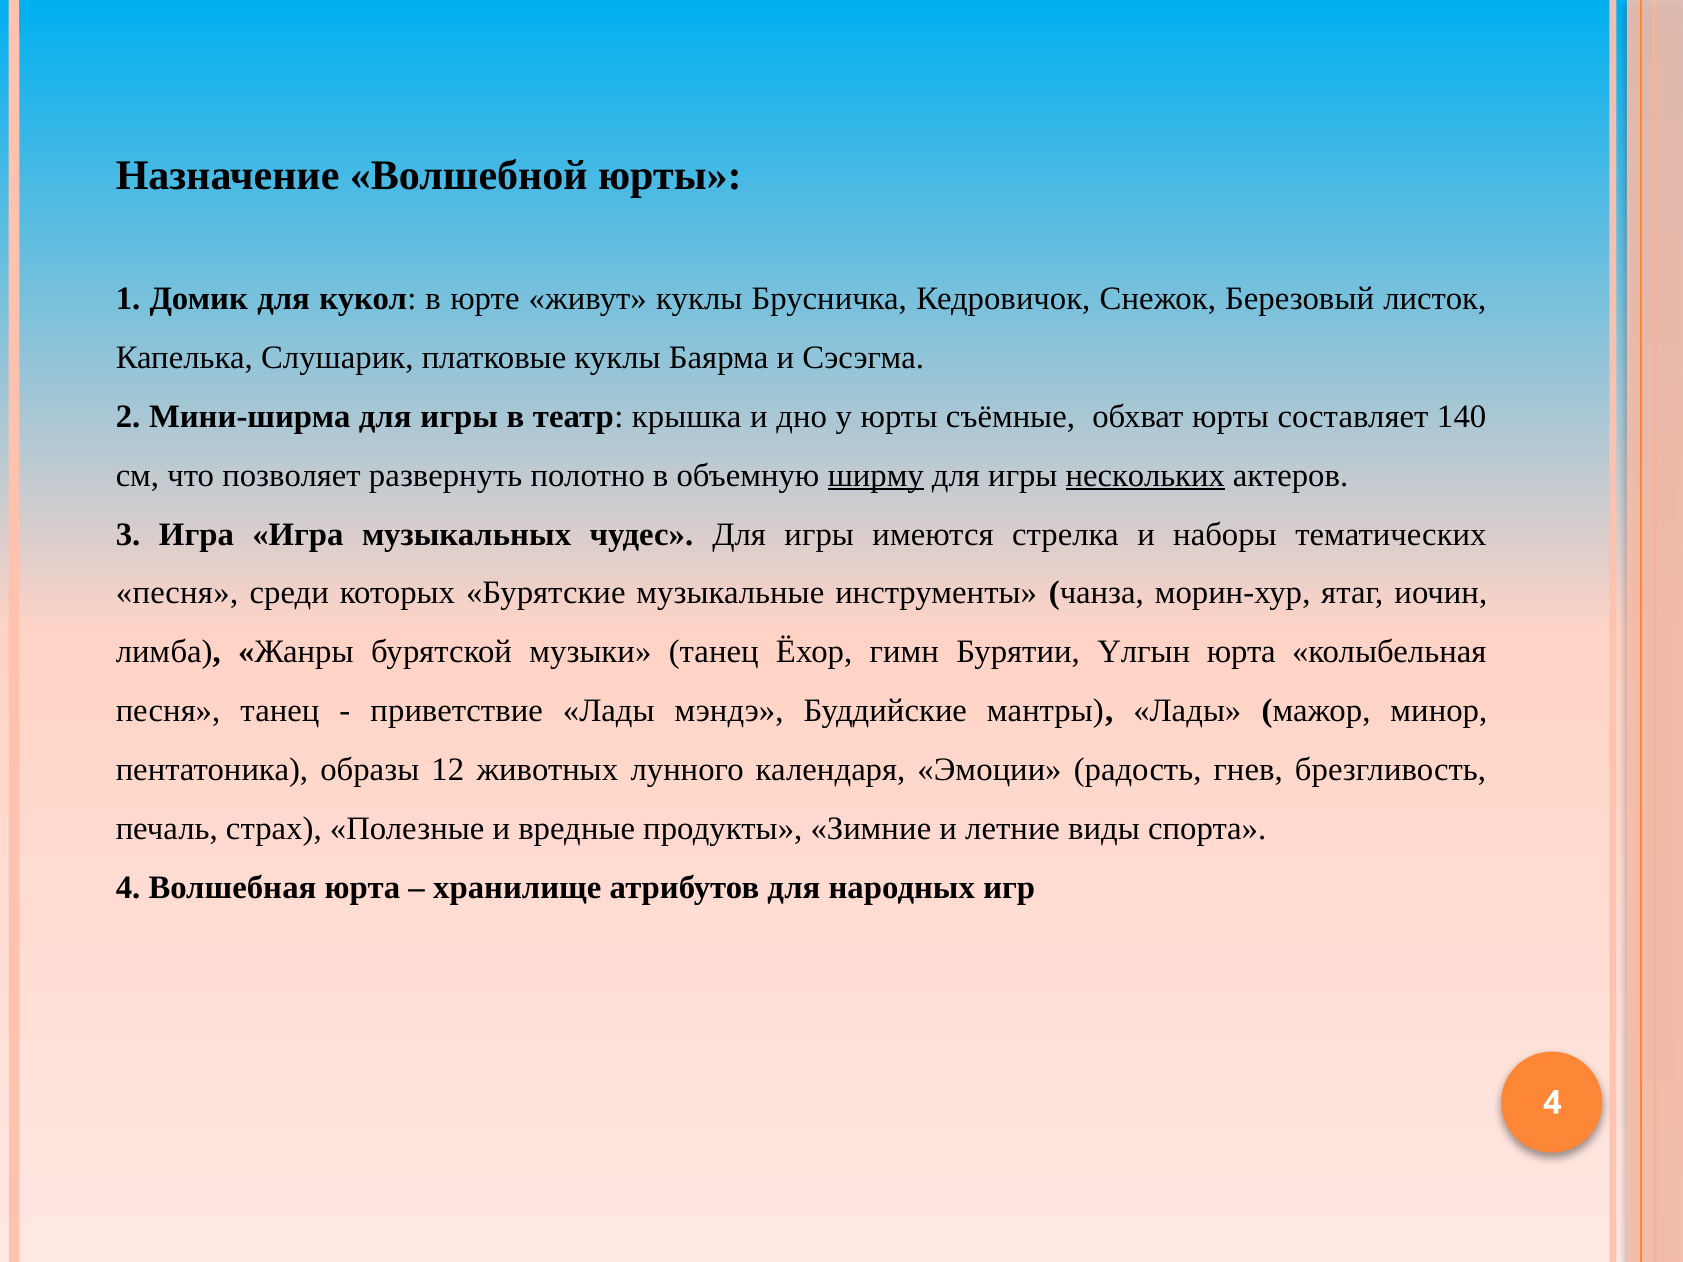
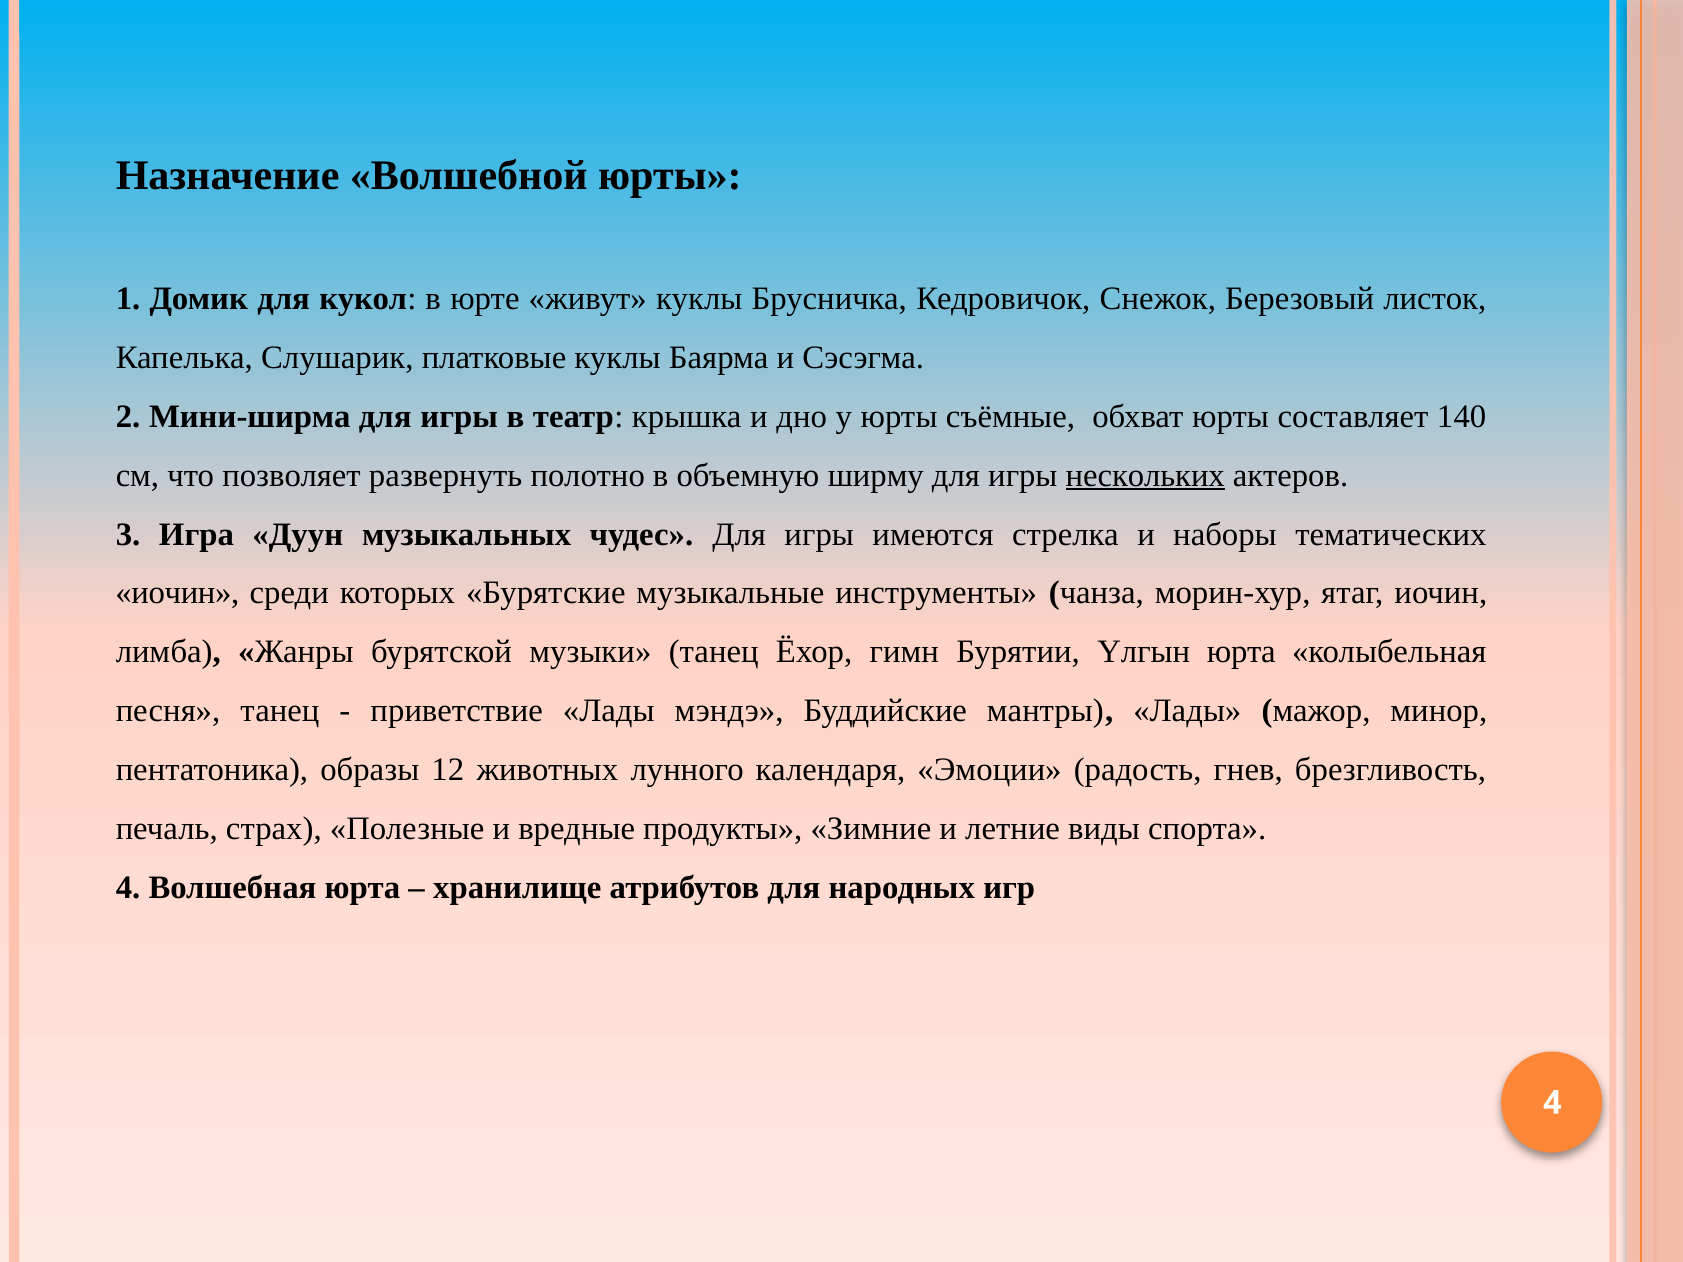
ширму underline: present -> none (876, 475)
Игра Игра: Игра -> Дуун (298, 534)
песня: песня -> иочин (177, 593)
